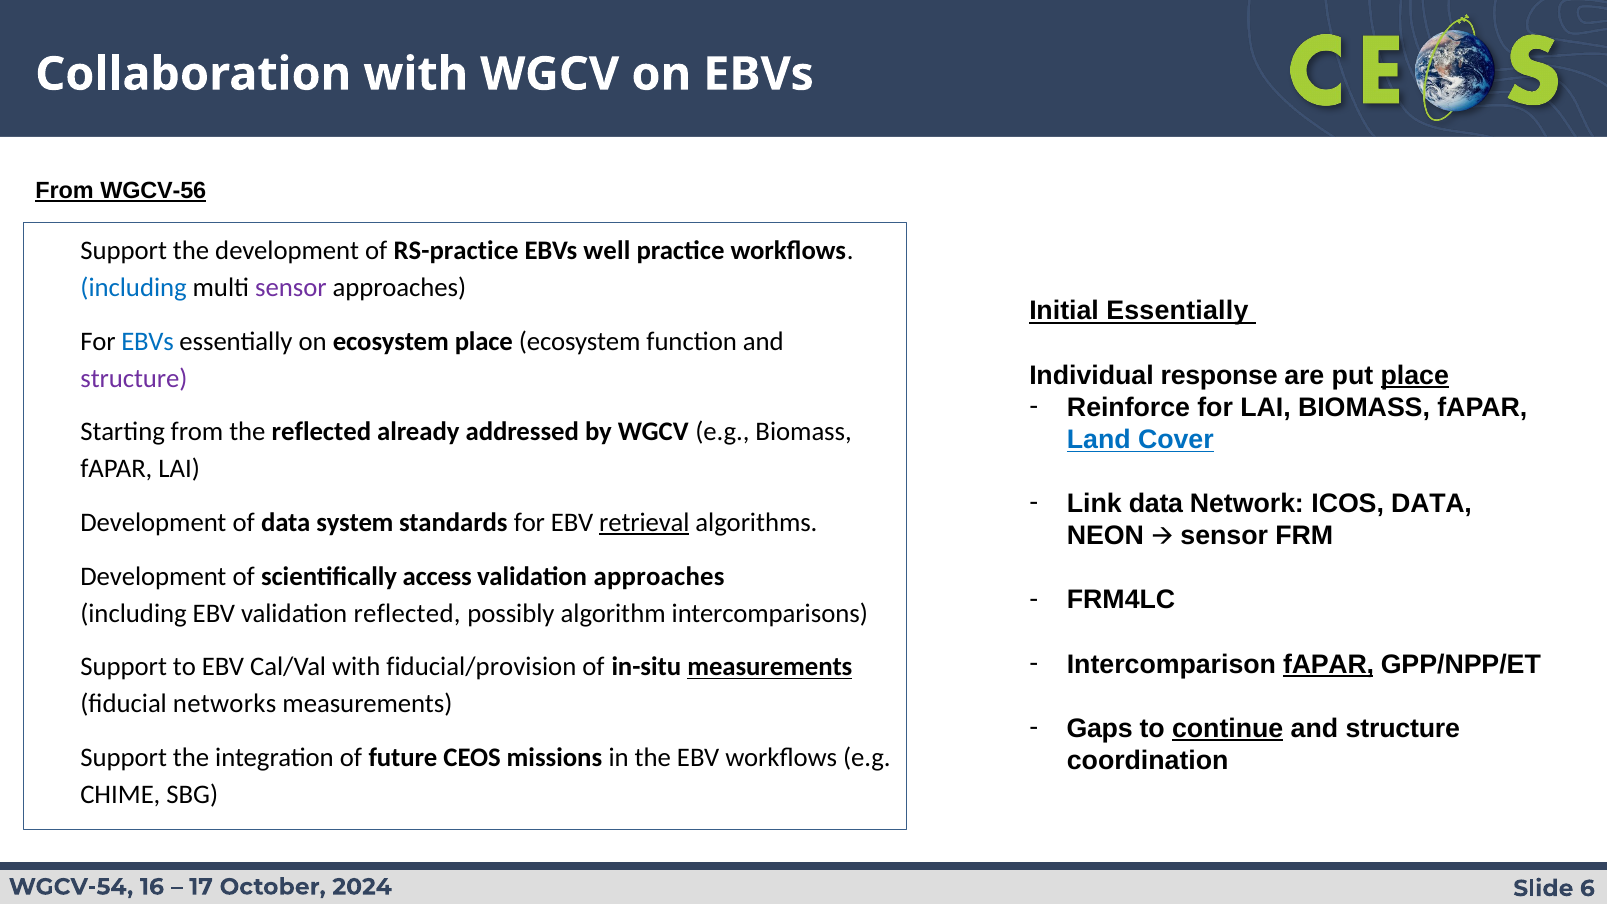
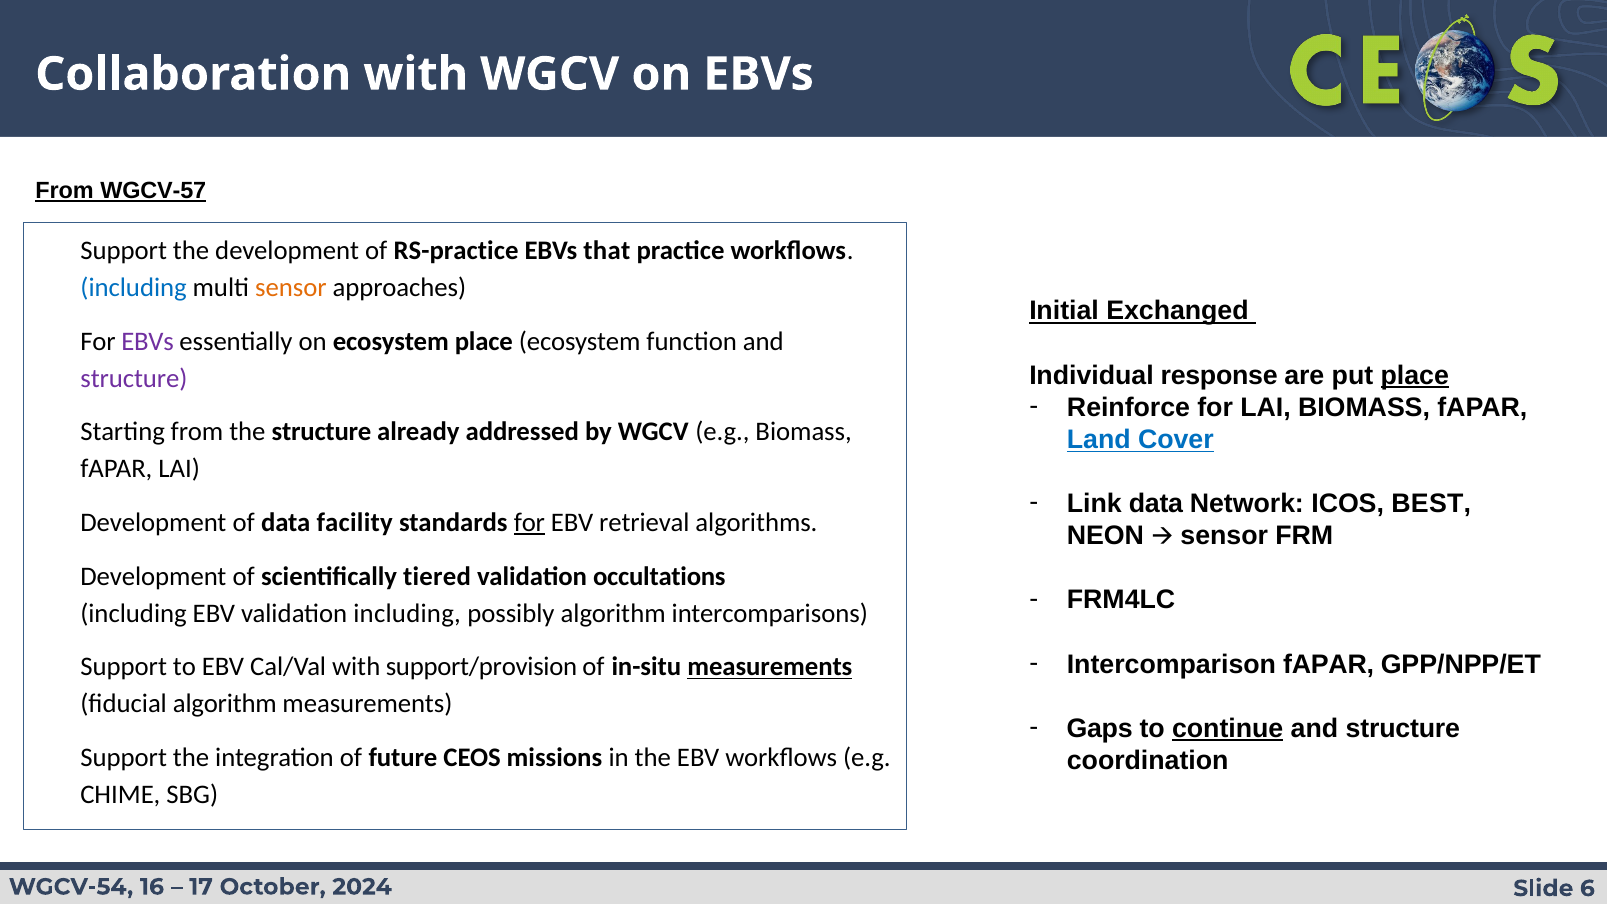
WGCV-56: WGCV-56 -> WGCV-57 (153, 191)
well: well -> that (607, 251)
sensor colour: purple -> orange (291, 288)
Initial Essentially: Essentially -> Exchanged (1177, 311)
EBVs colour: blue -> purple (148, 341)
the reflected: reflected -> structure (322, 432)
ICOS DATA: DATA -> BEST (1431, 504)
system: system -> facility (355, 523)
for underline: none -> present (530, 523)
retrieval underline: present -> none (644, 523)
access: access -> tiered (437, 576)
validation approaches: approaches -> occultations (659, 576)
validation reflected: reflected -> including (407, 613)
fAPAR underline: present -> none (1329, 664)
fiducial/provision: fiducial/provision -> support/provision (482, 667)
fiducial networks: networks -> algorithm (225, 704)
